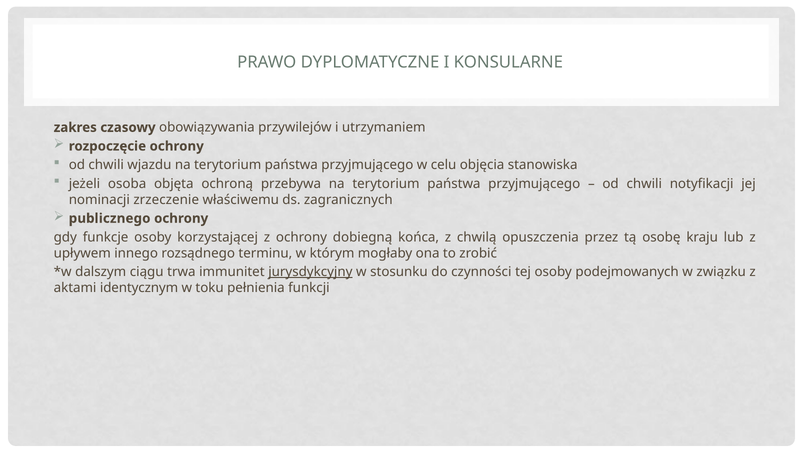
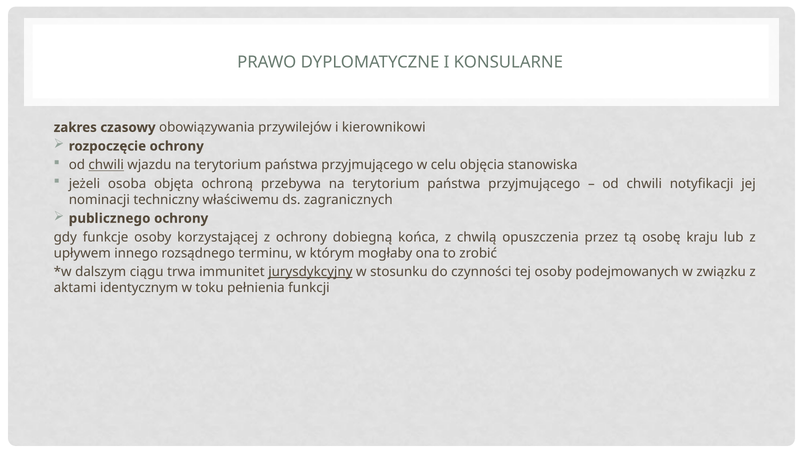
utrzymaniem: utrzymaniem -> kierownikowi (384, 127)
chwili underline: none -> present (106, 165)
zrzeczenie: zrzeczenie -> techniczny (166, 200)
